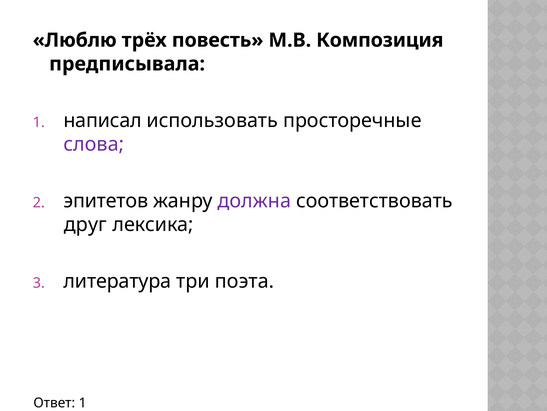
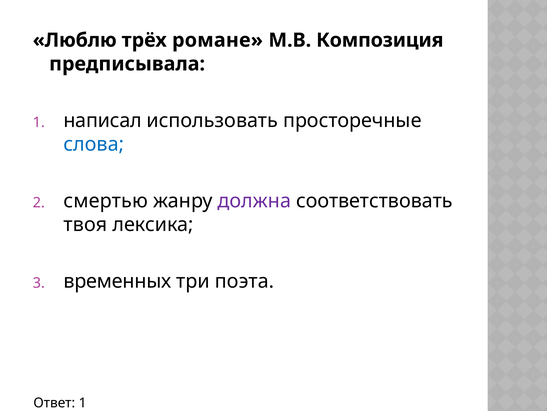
повесть: повесть -> романе (217, 40)
слова colour: purple -> blue (94, 144)
эпитетов: эпитетов -> смертью (106, 201)
друг: друг -> твоя (85, 224)
литература: литература -> временных (117, 281)
